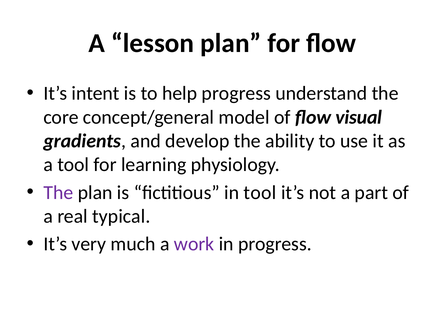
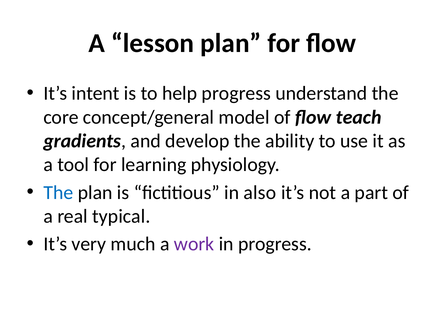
visual: visual -> teach (359, 117)
The colour: purple -> blue (58, 192)
in tool: tool -> also (260, 192)
